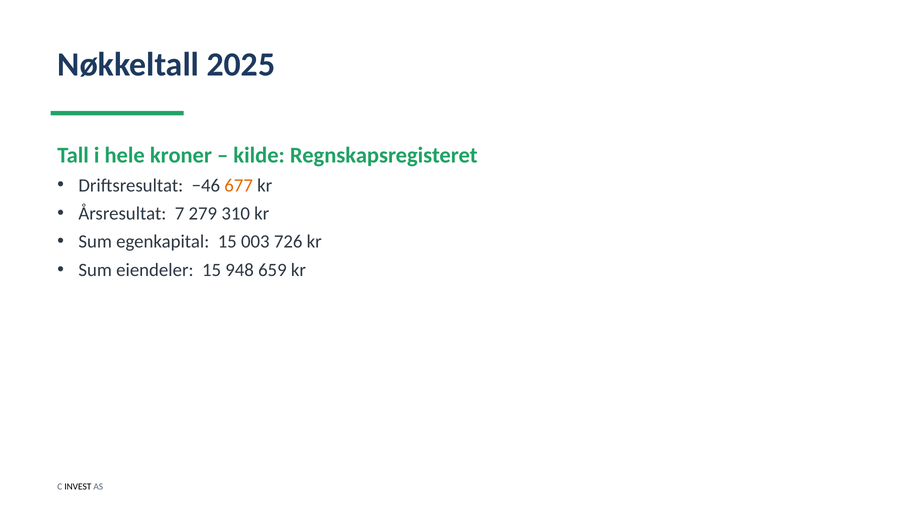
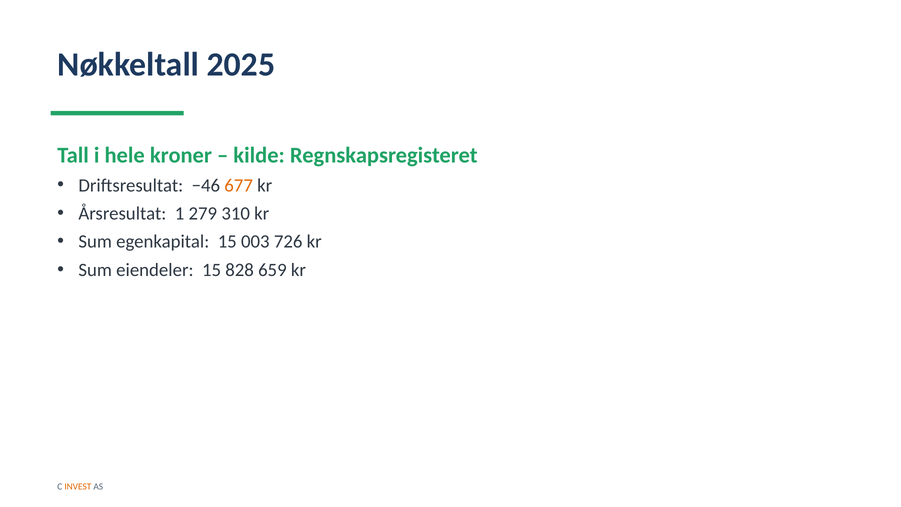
7: 7 -> 1 (180, 213)
948: 948 -> 828 (240, 270)
INVEST colour: black -> orange (78, 486)
